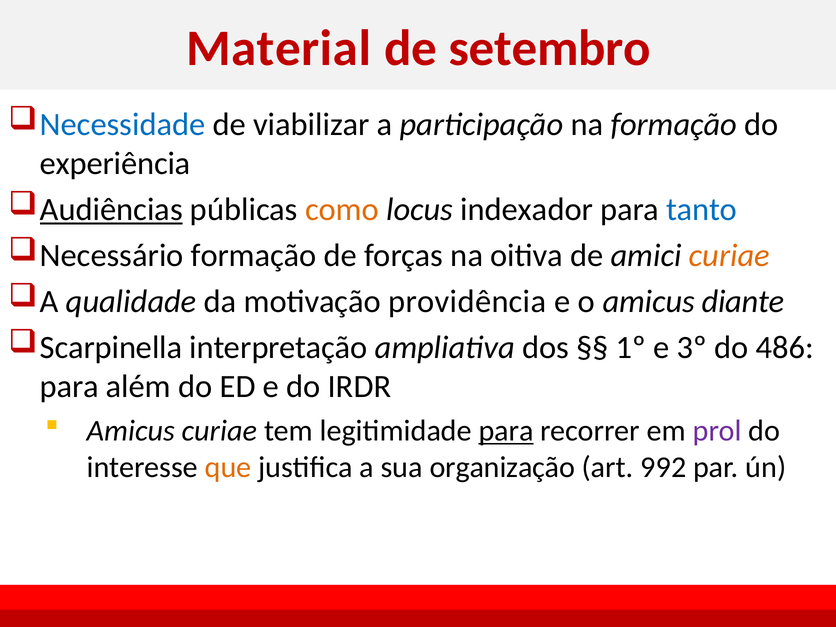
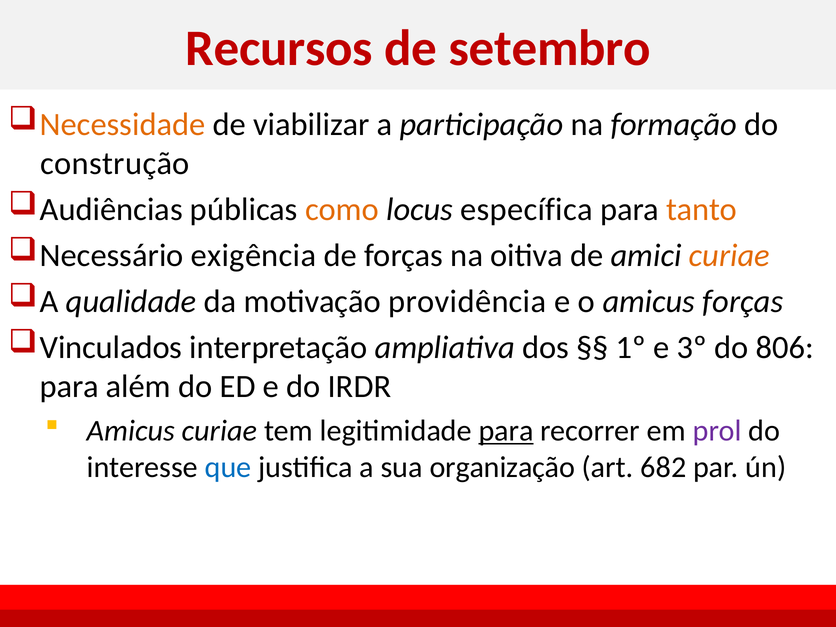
Material: Material -> Recursos (279, 48)
Necessidade colour: blue -> orange (123, 124)
experiência: experiência -> construção (115, 163)
Audiências underline: present -> none (111, 209)
indexador: indexador -> específica (527, 209)
tanto colour: blue -> orange (702, 209)
Necessário formação: formação -> exigência (254, 255)
amicus diante: diante -> forças (743, 301)
Scarpinella: Scarpinella -> Vinculados (111, 347)
486: 486 -> 806 (785, 347)
que colour: orange -> blue (228, 467)
992: 992 -> 682 (663, 467)
